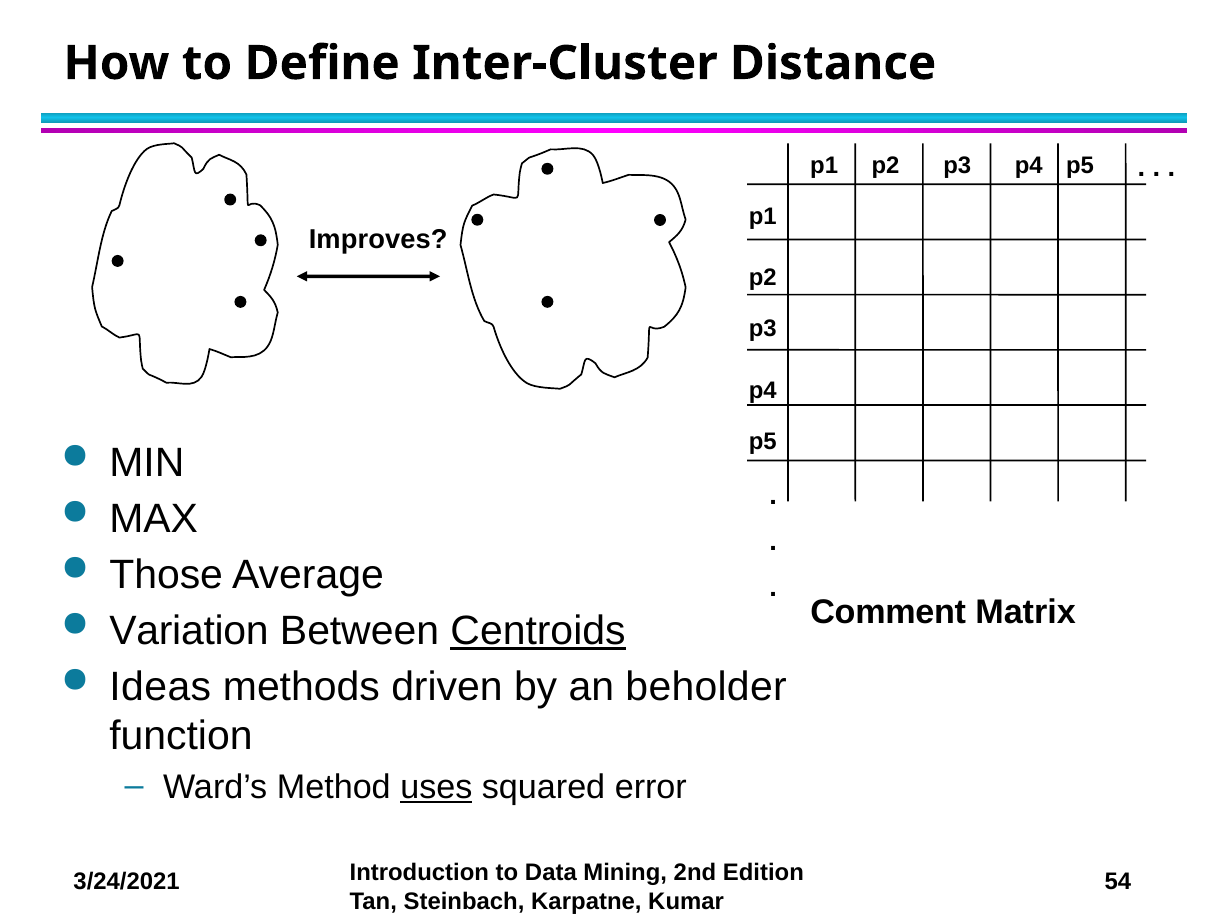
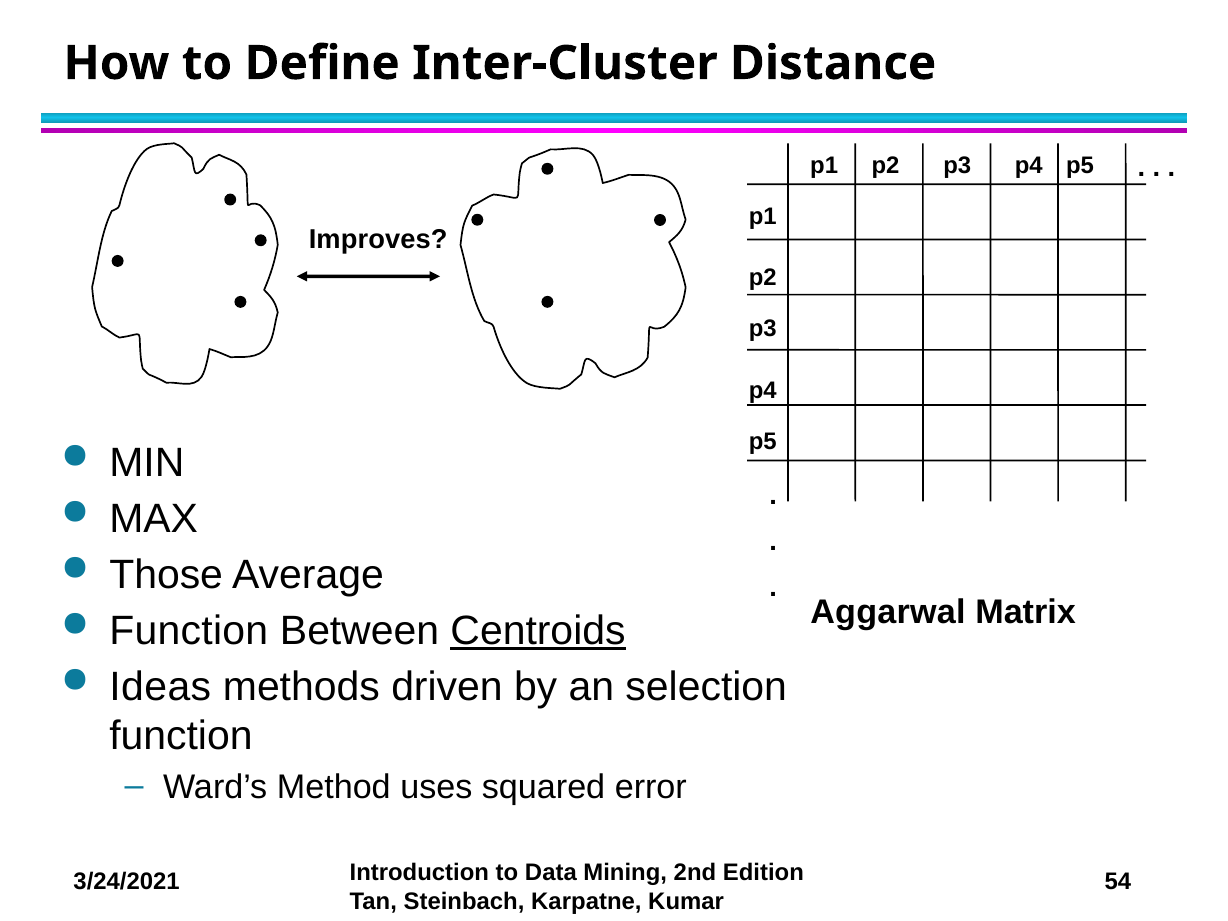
Comment: Comment -> Aggarwal (888, 612)
Variation: Variation -> Function (189, 631)
beholder: beholder -> selection (706, 687)
uses underline: present -> none (436, 788)
